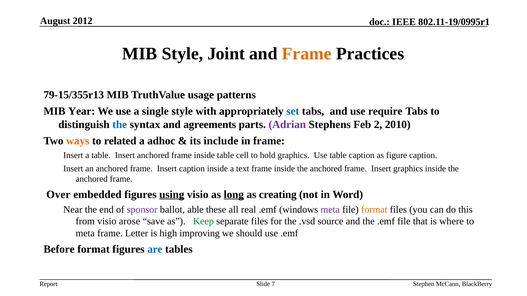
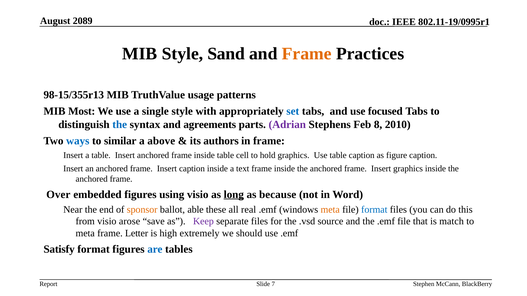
2012: 2012 -> 2089 (83, 21)
Joint: Joint -> Sand (226, 54)
79-15/355r13: 79-15/355r13 -> 98-15/355r13 (74, 95)
Year: Year -> Most (82, 111)
require: require -> focused (385, 111)
2: 2 -> 8 (378, 125)
ways colour: orange -> blue (78, 141)
related: related -> similar (120, 141)
adhoc: adhoc -> above (161, 141)
include: include -> authors (221, 141)
using underline: present -> none (172, 195)
creating: creating -> because (278, 195)
sponsor colour: purple -> orange (142, 210)
meta colour: purple -> orange (330, 210)
format colour: orange -> blue (374, 210)
Keep colour: green -> purple (203, 222)
where: where -> match (452, 222)
improving: improving -> extremely (200, 234)
Before: Before -> Satisfy (59, 249)
